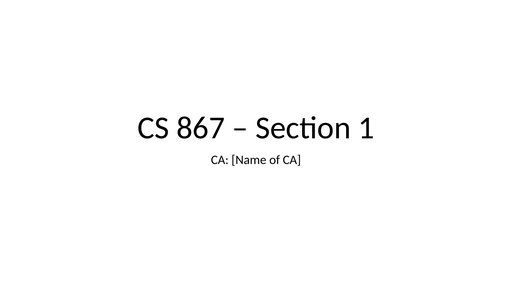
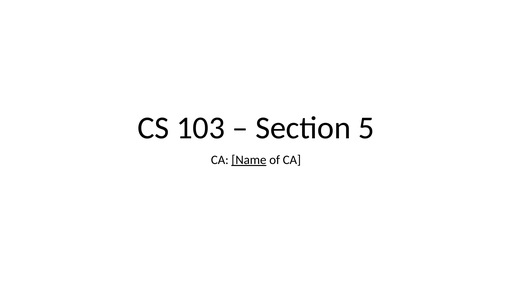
867: 867 -> 103 (201, 128)
1: 1 -> 5 (366, 128)
Name underline: none -> present (249, 160)
